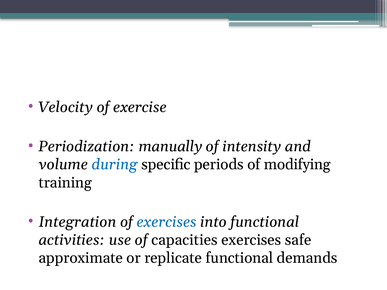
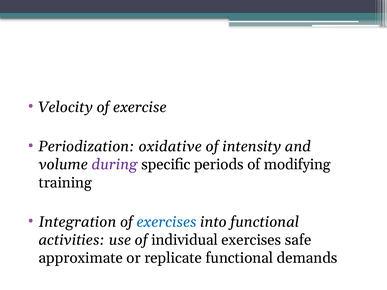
manually: manually -> oxidative (170, 147)
during colour: blue -> purple (115, 165)
capacities: capacities -> individual (185, 240)
